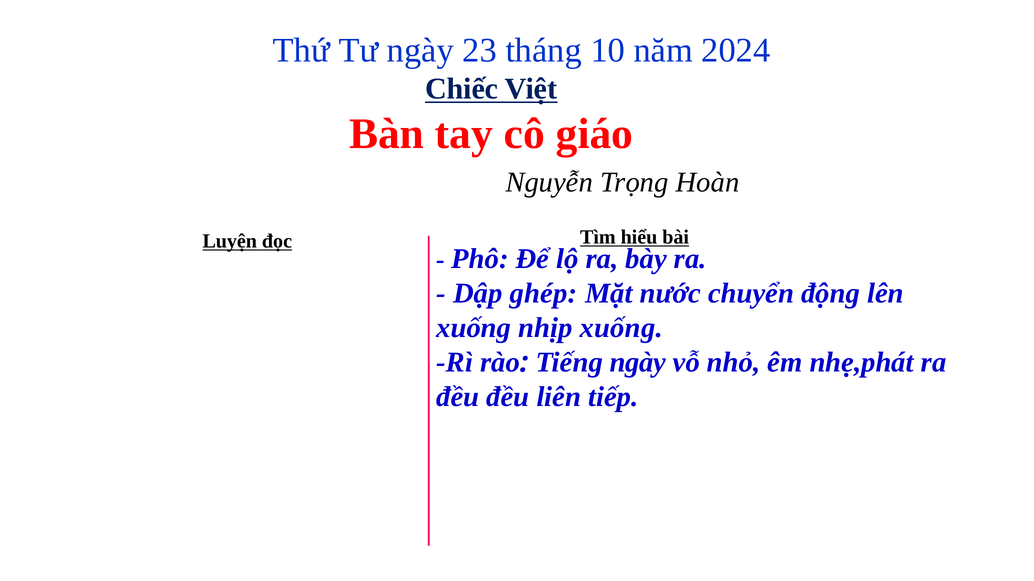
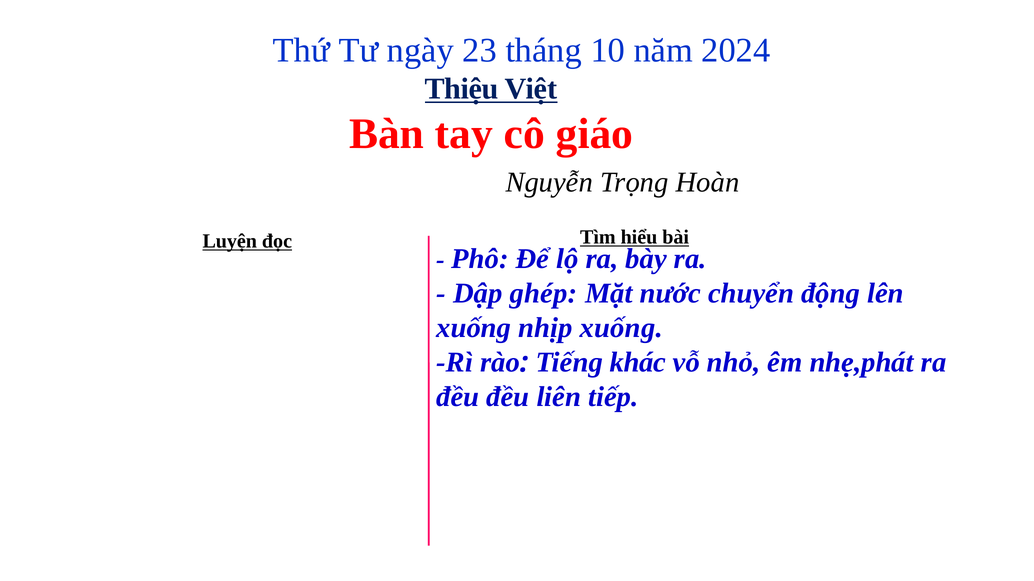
Chiếc: Chiếc -> Thiệu (462, 89)
Tiếng ngày: ngày -> khác (638, 362)
